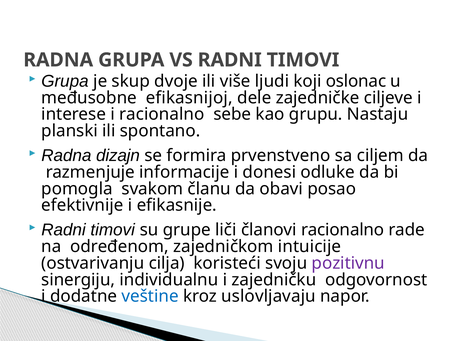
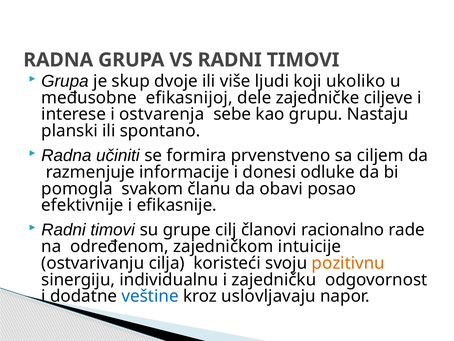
oslonac: oslonac -> ukoliko (356, 81)
i racionalno: racionalno -> ostvarenja (162, 114)
dizajn: dizajn -> učiniti (118, 155)
liči: liči -> cilj (226, 230)
pozitivnu colour: purple -> orange (348, 263)
